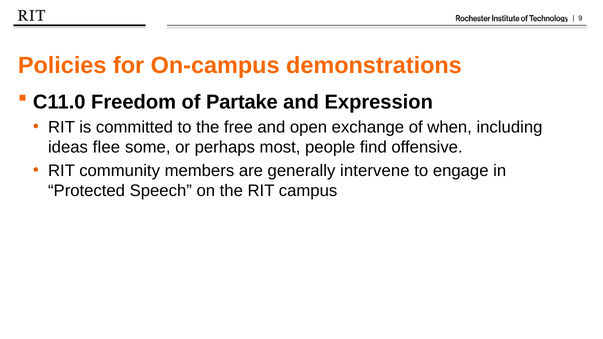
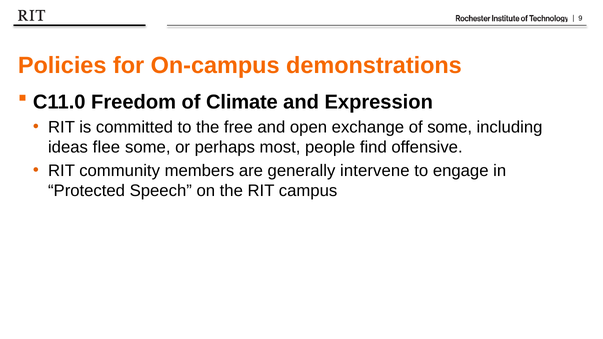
Partake: Partake -> Climate (242, 102)
of when: when -> some (450, 127)
